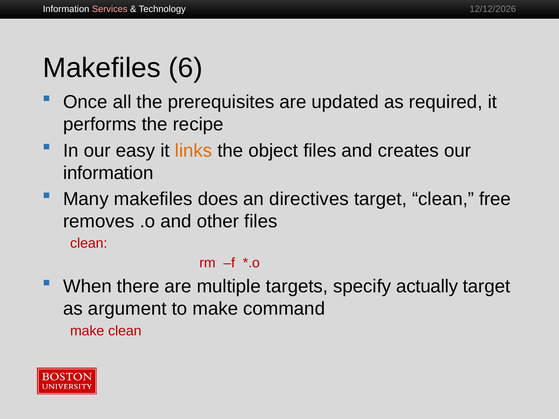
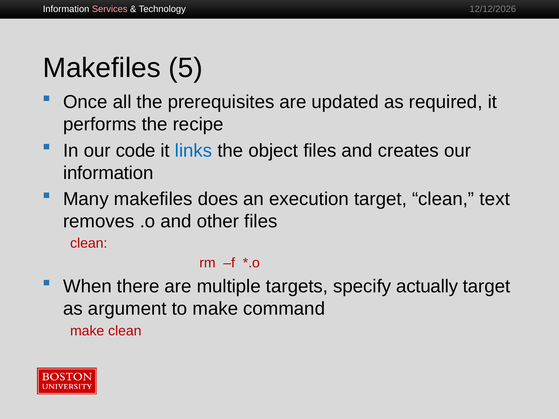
6: 6 -> 5 (186, 68)
easy: easy -> code (136, 151)
links colour: orange -> blue (194, 151)
directives: directives -> execution (309, 199)
free: free -> text (495, 199)
